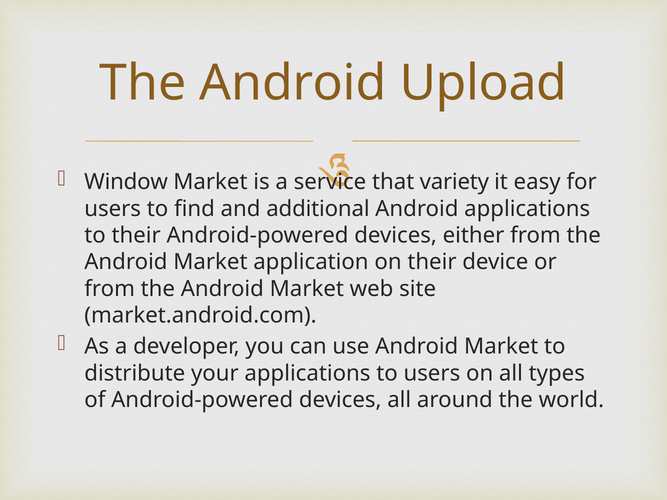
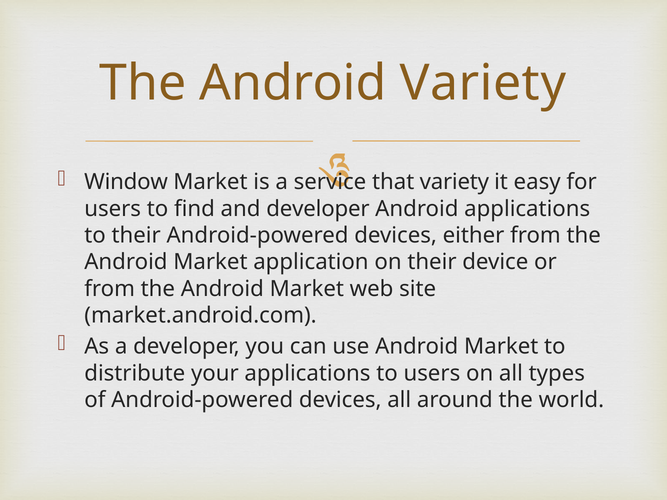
Android Upload: Upload -> Variety (483, 84)
and additional: additional -> developer (318, 209)
